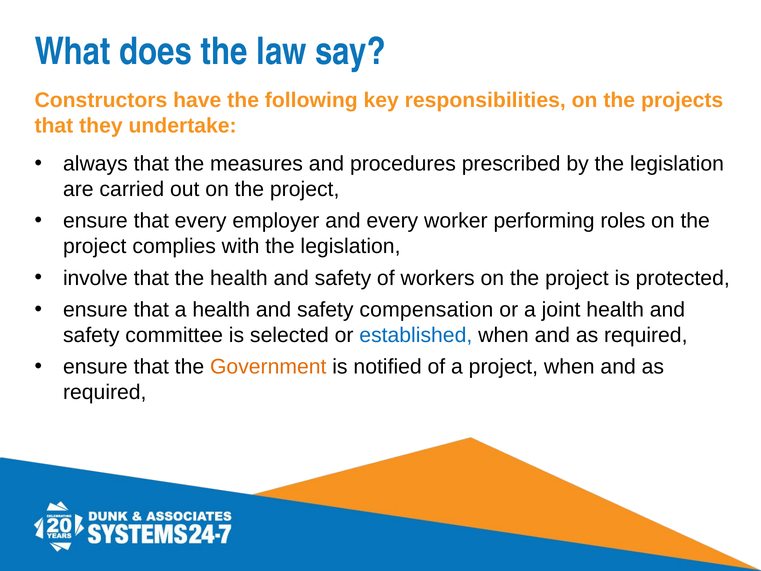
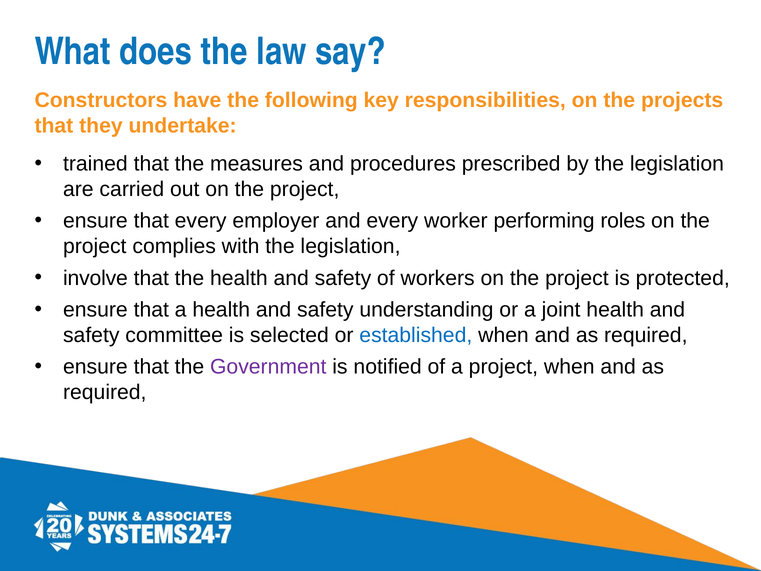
always: always -> trained (95, 164)
compensation: compensation -> understanding (426, 310)
Government colour: orange -> purple (268, 367)
